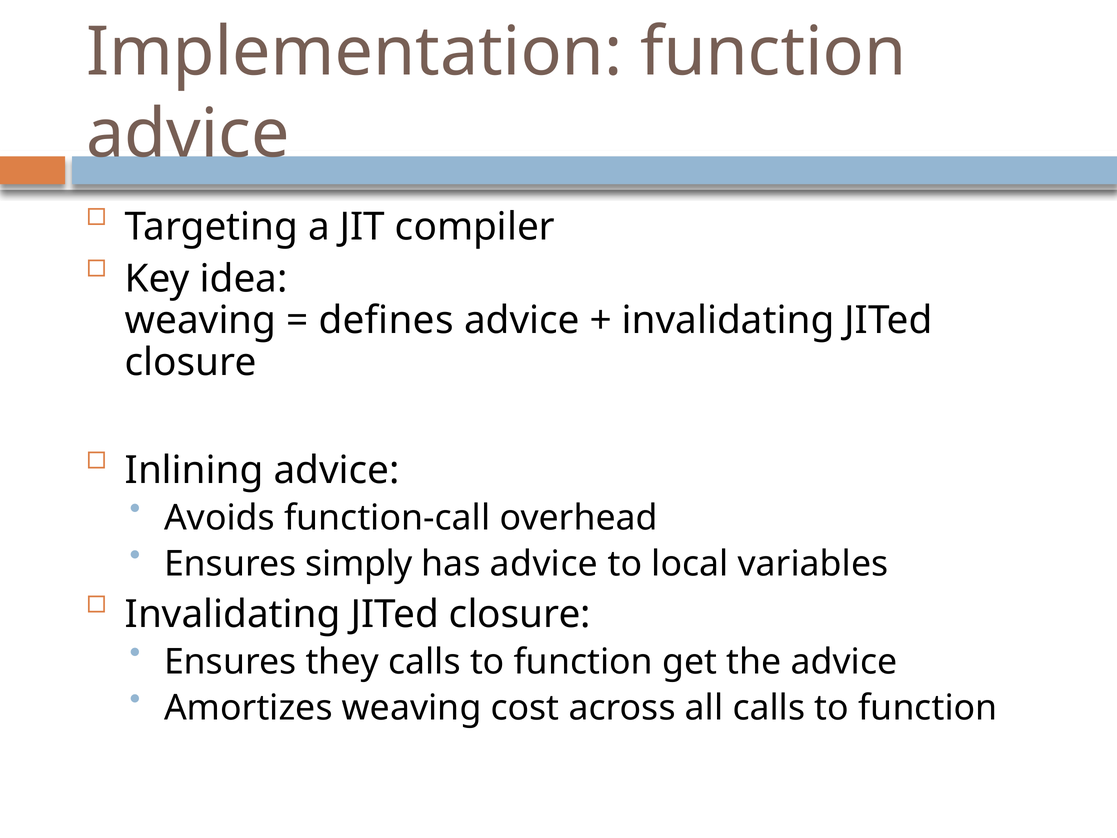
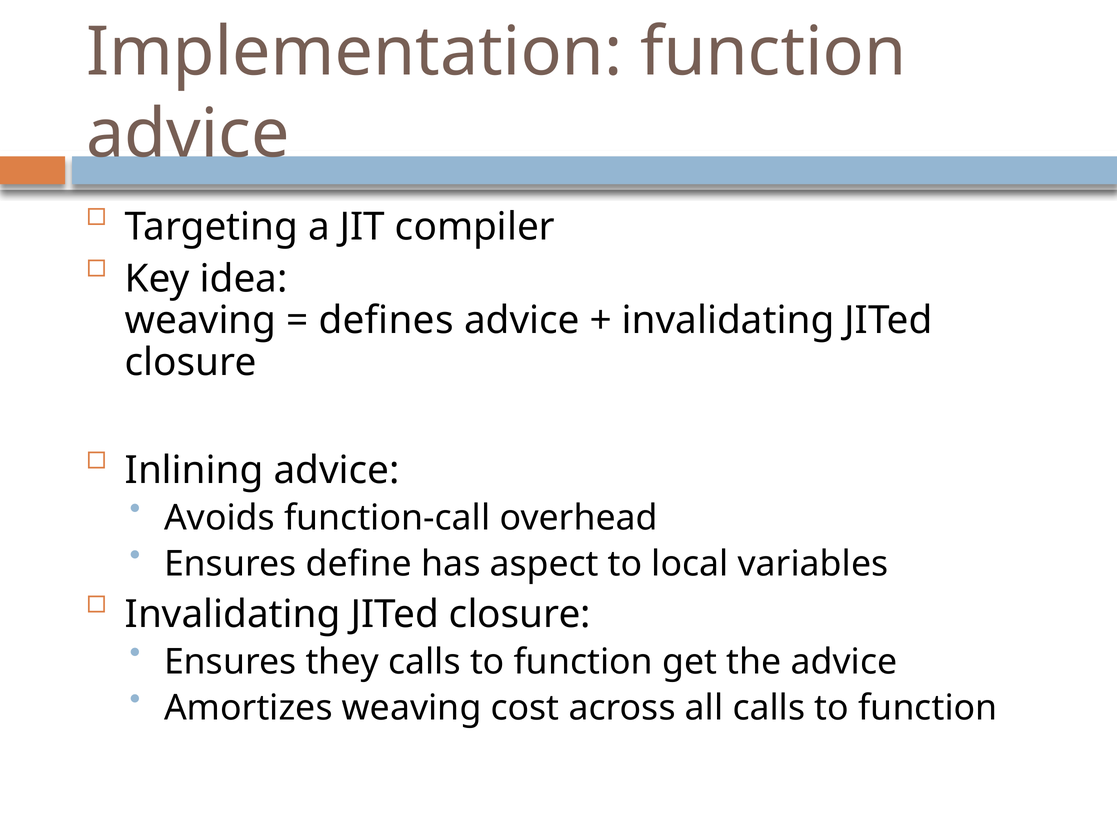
simply: simply -> define (359, 564)
has advice: advice -> aspect (544, 564)
